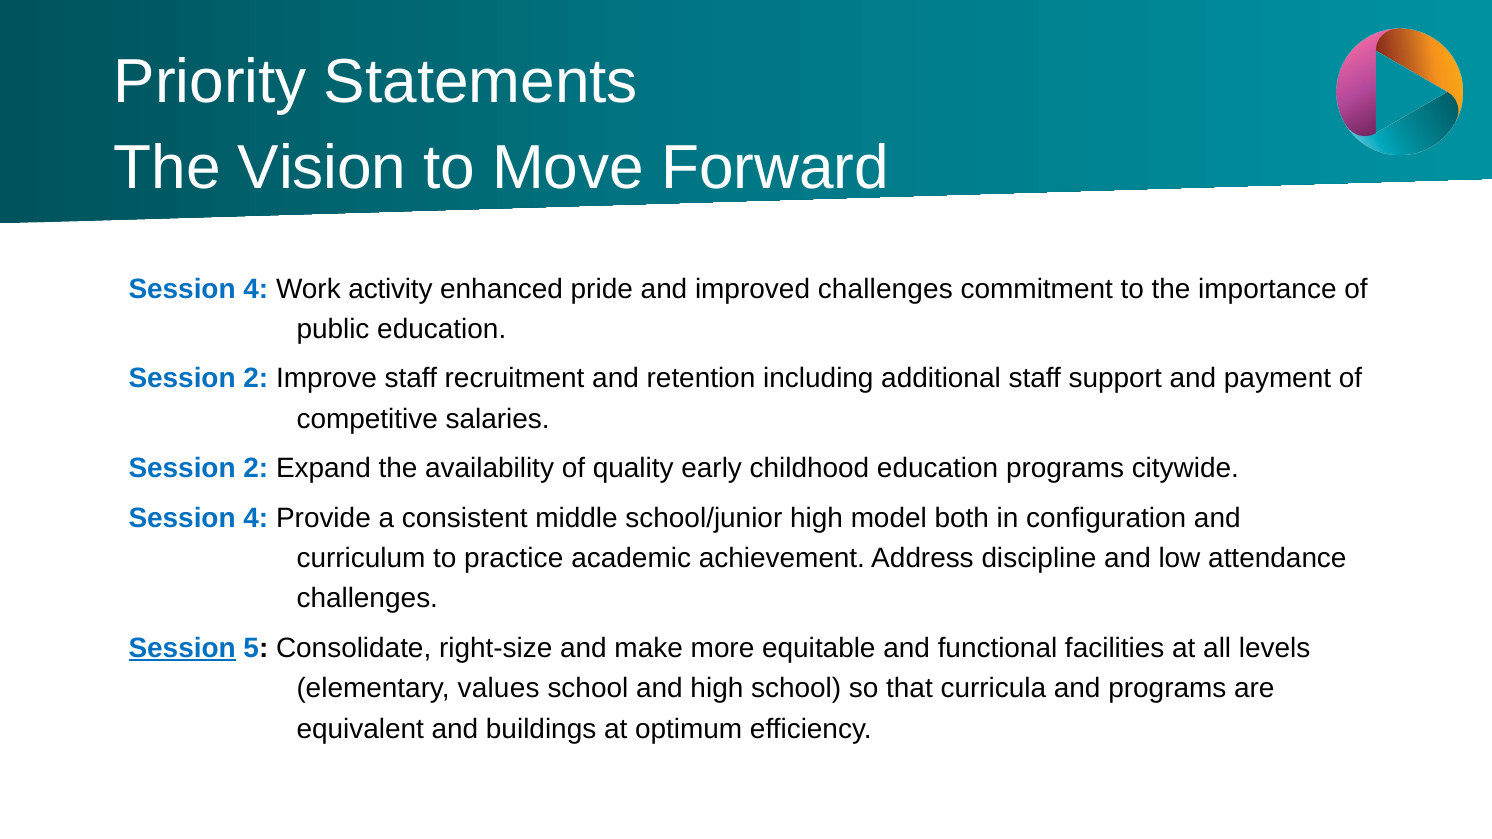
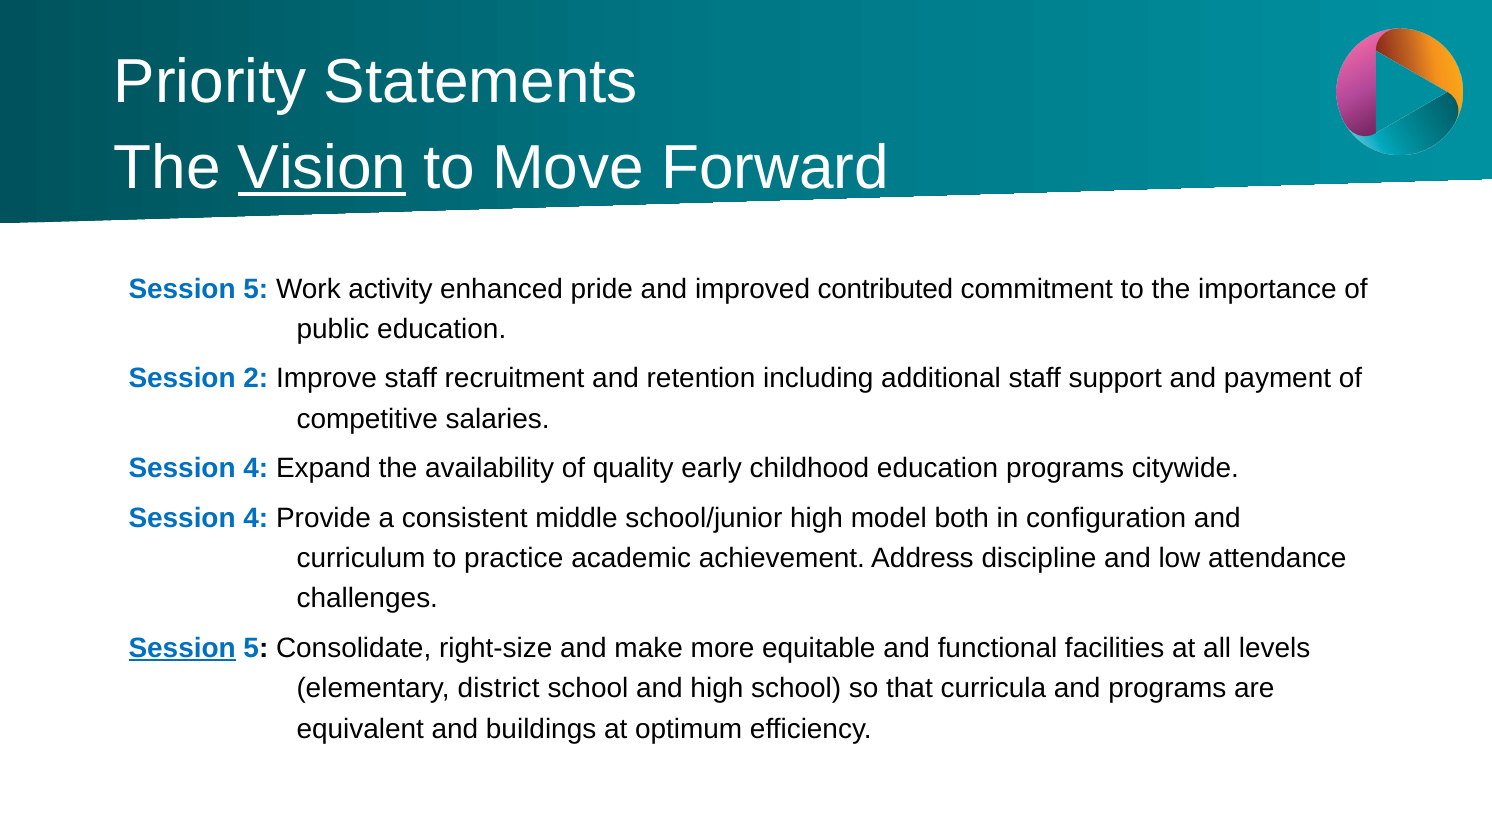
Vision underline: none -> present (322, 168)
4: 4 -> 5 (256, 289)
improved challenges: challenges -> contributed (885, 289)
2: 2 -> 4 (256, 469)
values: values -> district (499, 689)
